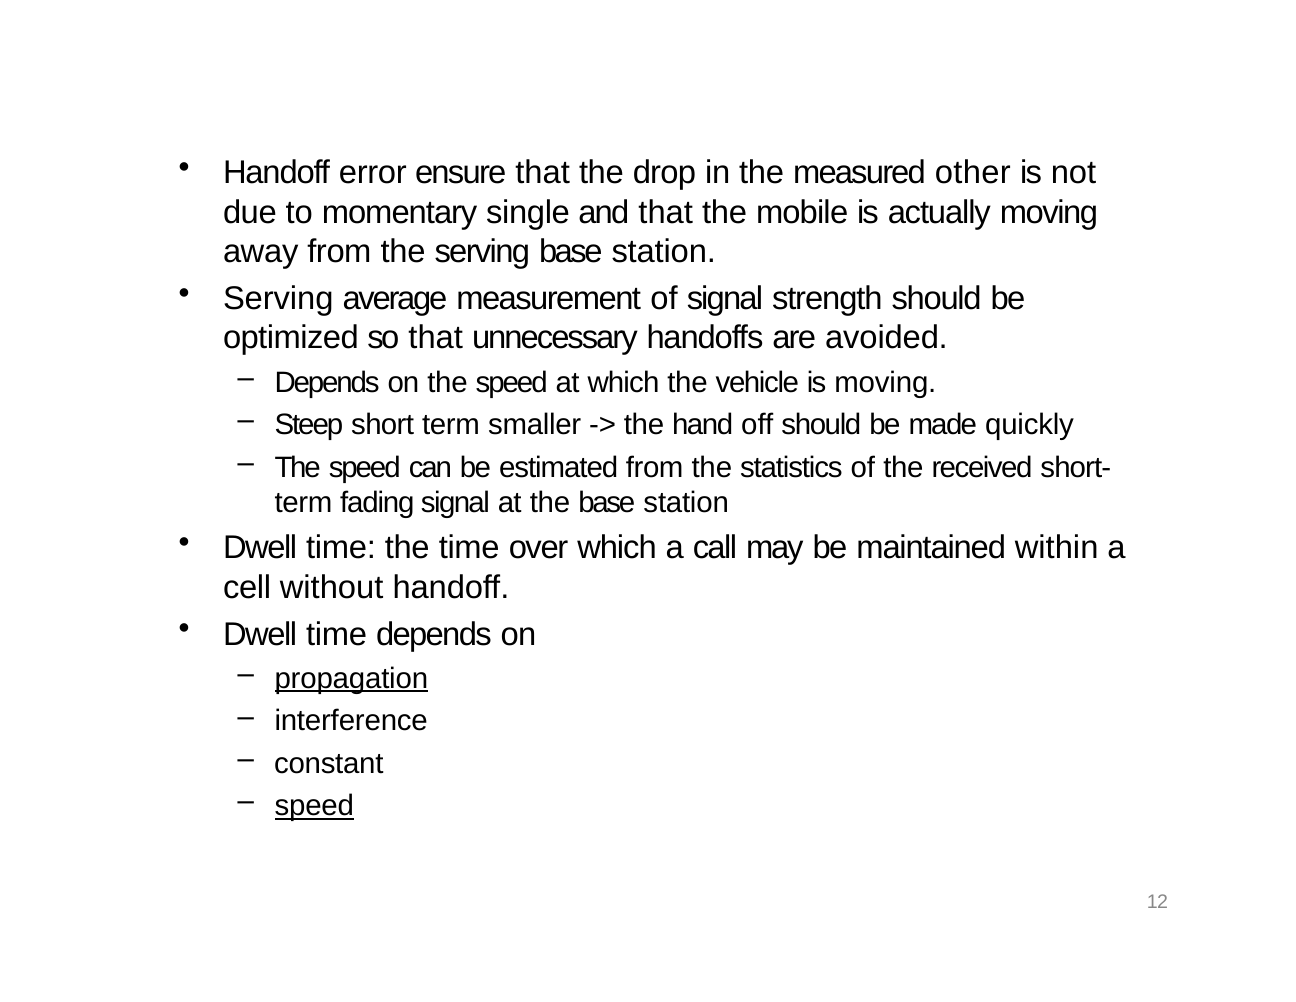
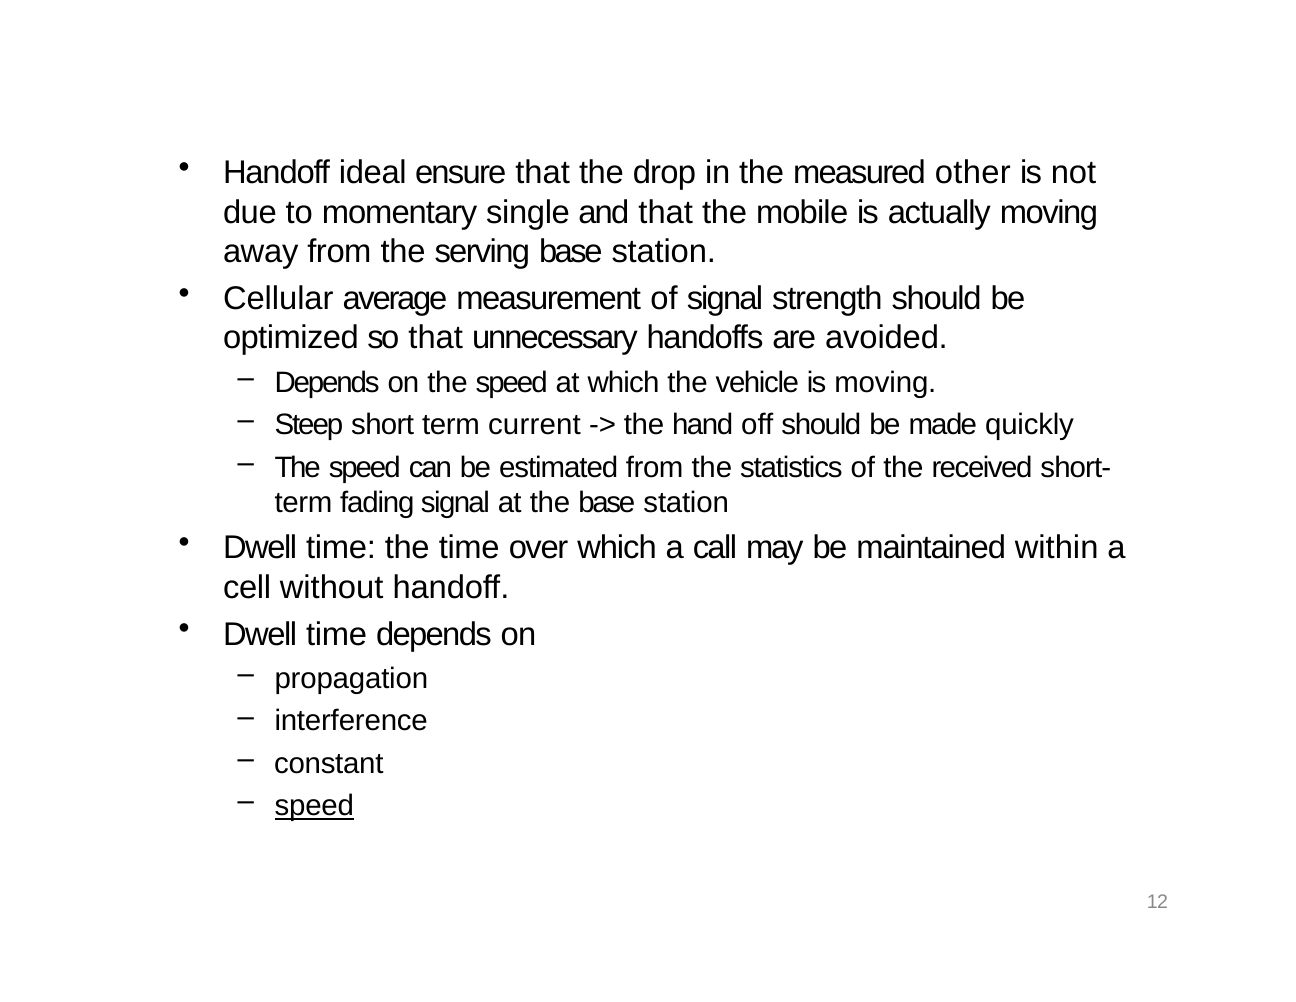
error: error -> ideal (373, 173)
Serving: Serving -> Cellular (278, 299)
smaller: smaller -> current (534, 425)
propagation underline: present -> none (351, 678)
